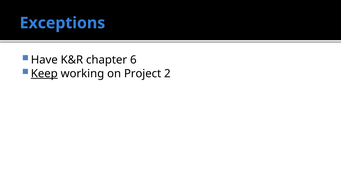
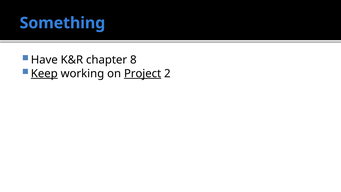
Exceptions: Exceptions -> Something (62, 23)
6: 6 -> 8 (133, 60)
Project underline: none -> present (143, 73)
